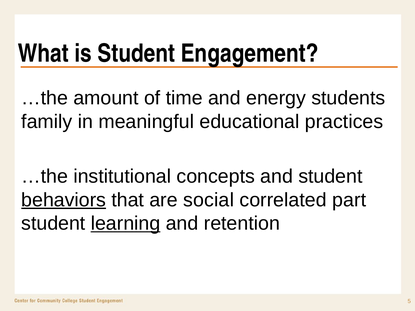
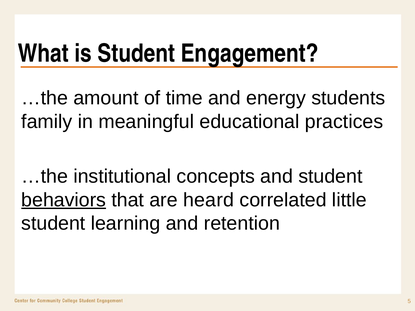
social: social -> heard (209, 200)
part: part -> little (349, 200)
learning underline: present -> none (126, 224)
